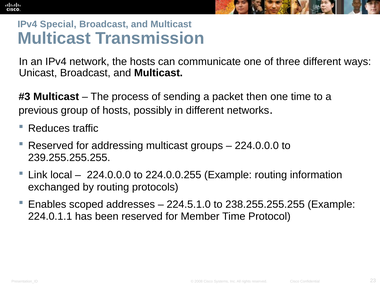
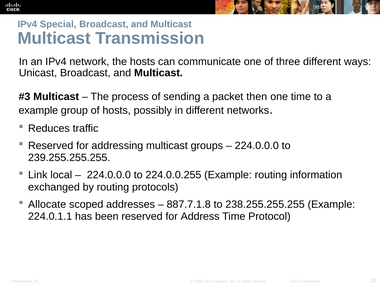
previous: previous -> example (38, 110)
Enables: Enables -> Allocate (47, 204)
224.5.1.0: 224.5.1.0 -> 887.7.1.8 (189, 204)
Member: Member -> Address (200, 216)
